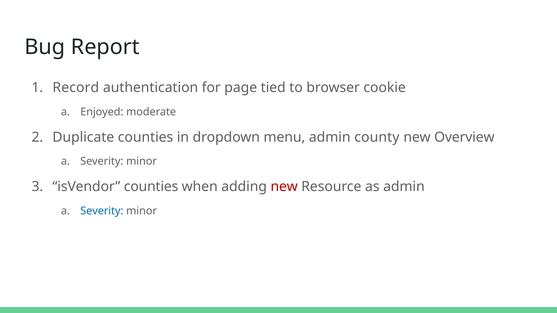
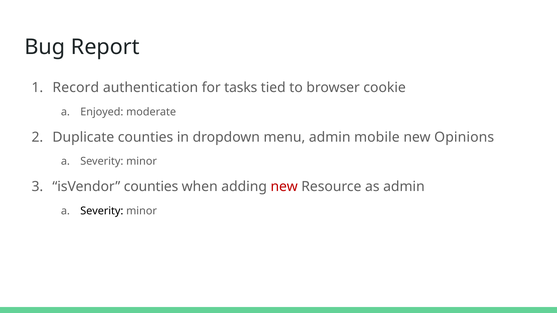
page: page -> tasks (241, 88)
county: county -> mobile (377, 137)
Overview: Overview -> Opinions (464, 137)
Severity colour: blue -> black (102, 211)
